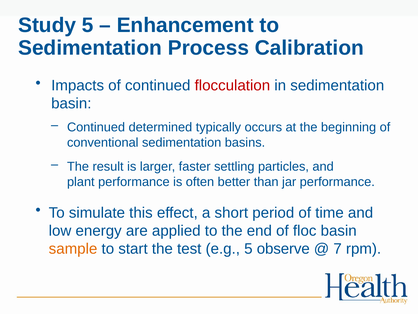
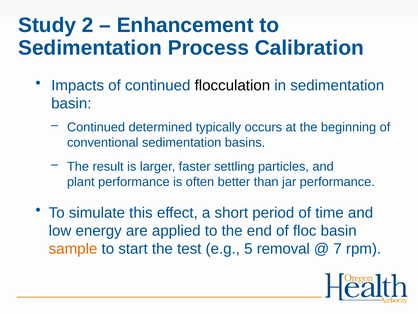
Study 5: 5 -> 2 (88, 25)
flocculation colour: red -> black (232, 85)
observe: observe -> removal (283, 249)
